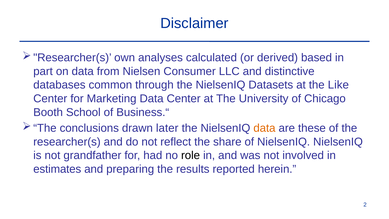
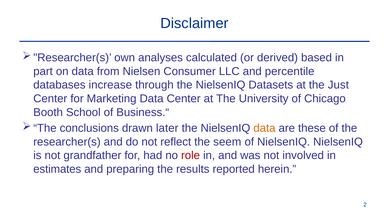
distinctive: distinctive -> percentile (290, 71)
common: common -> increase (110, 85)
Like: Like -> Just (338, 85)
share: share -> seem (227, 142)
role colour: black -> red (191, 155)
